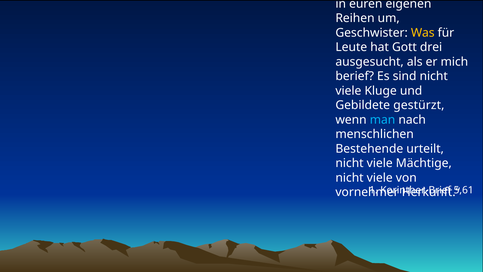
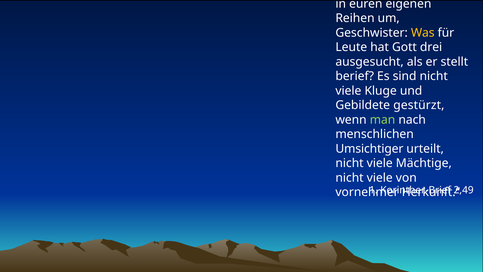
mich: mich -> stellt (454, 62)
man colour: light blue -> light green (383, 120)
Bestehende: Bestehende -> Umsichtiger (369, 149)
5,61: 5,61 -> 2,49 (464, 190)
